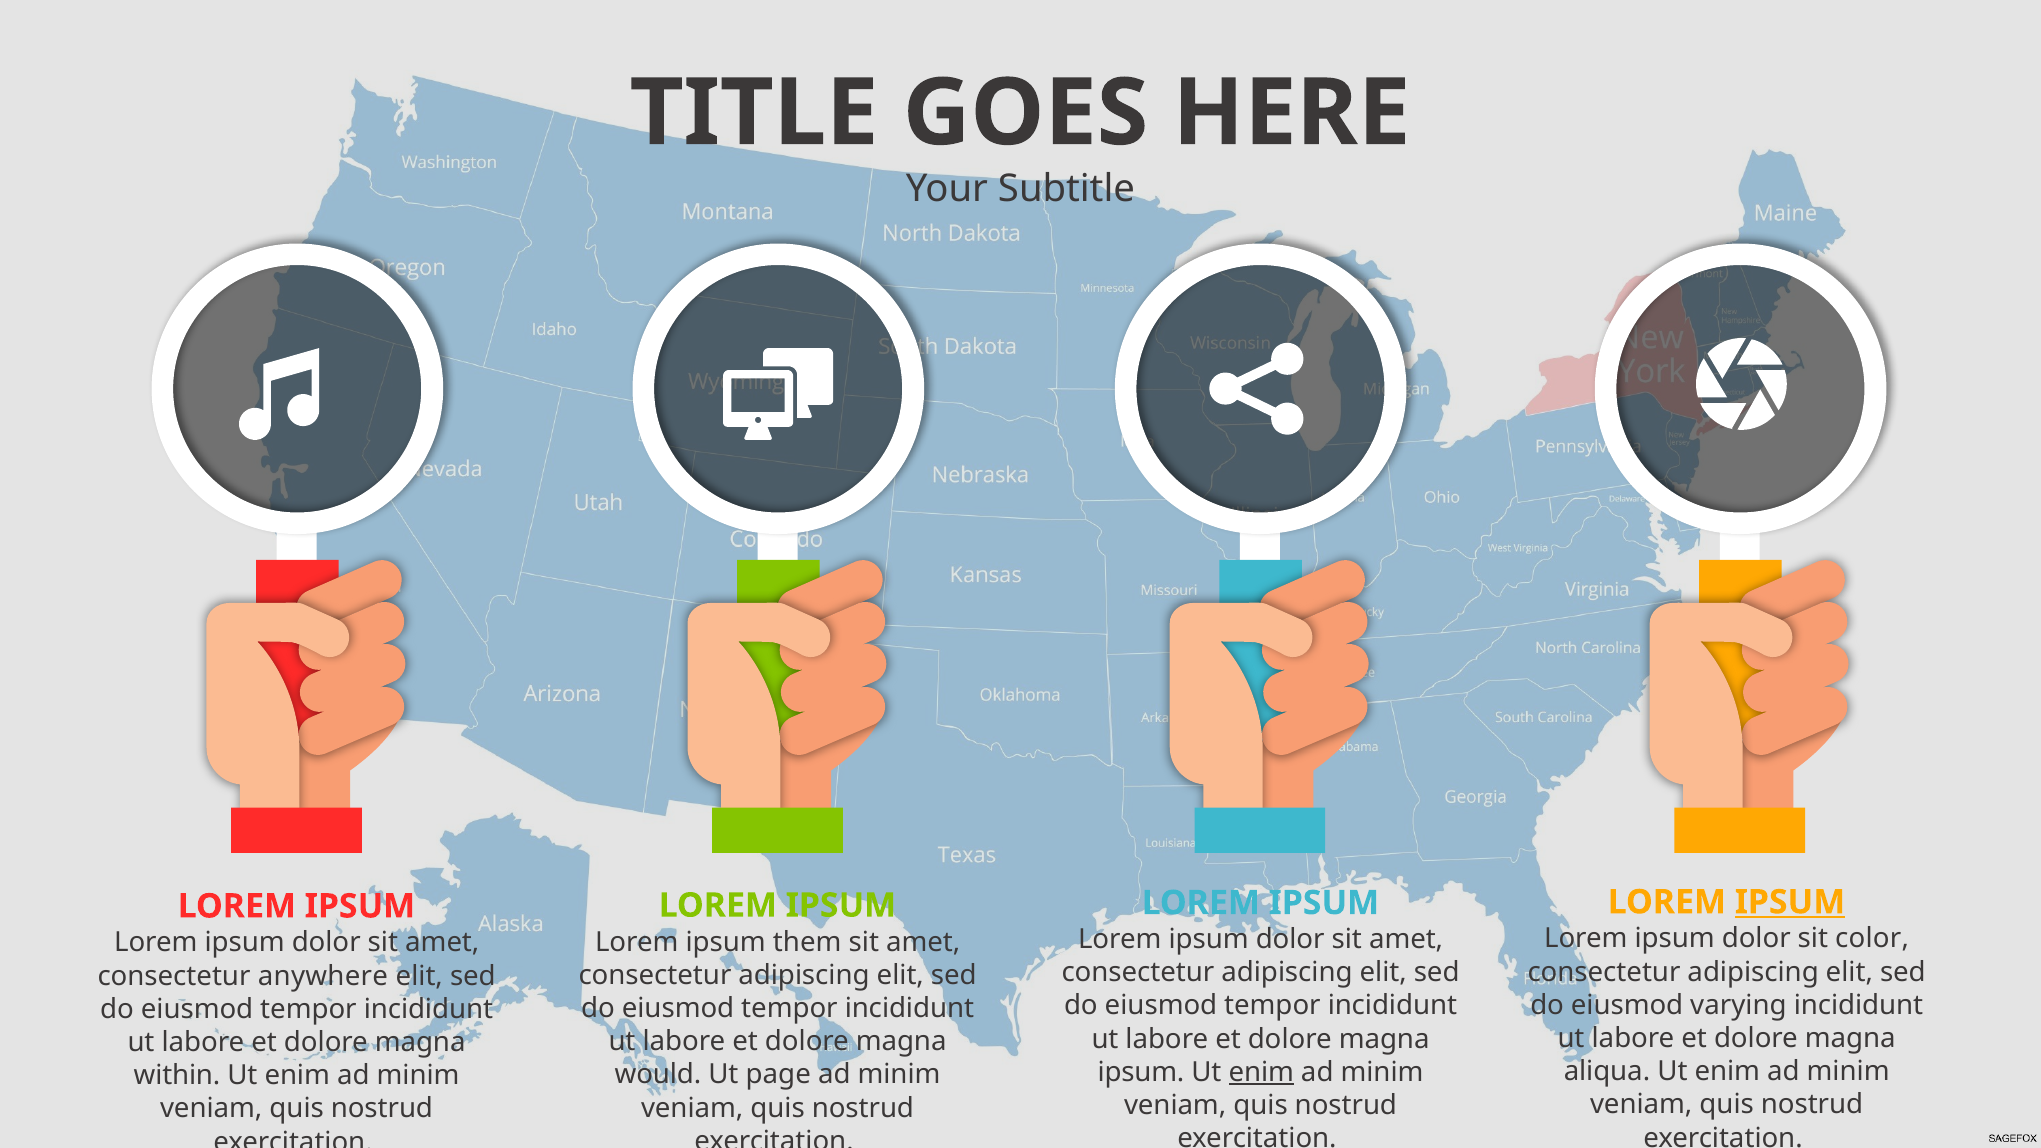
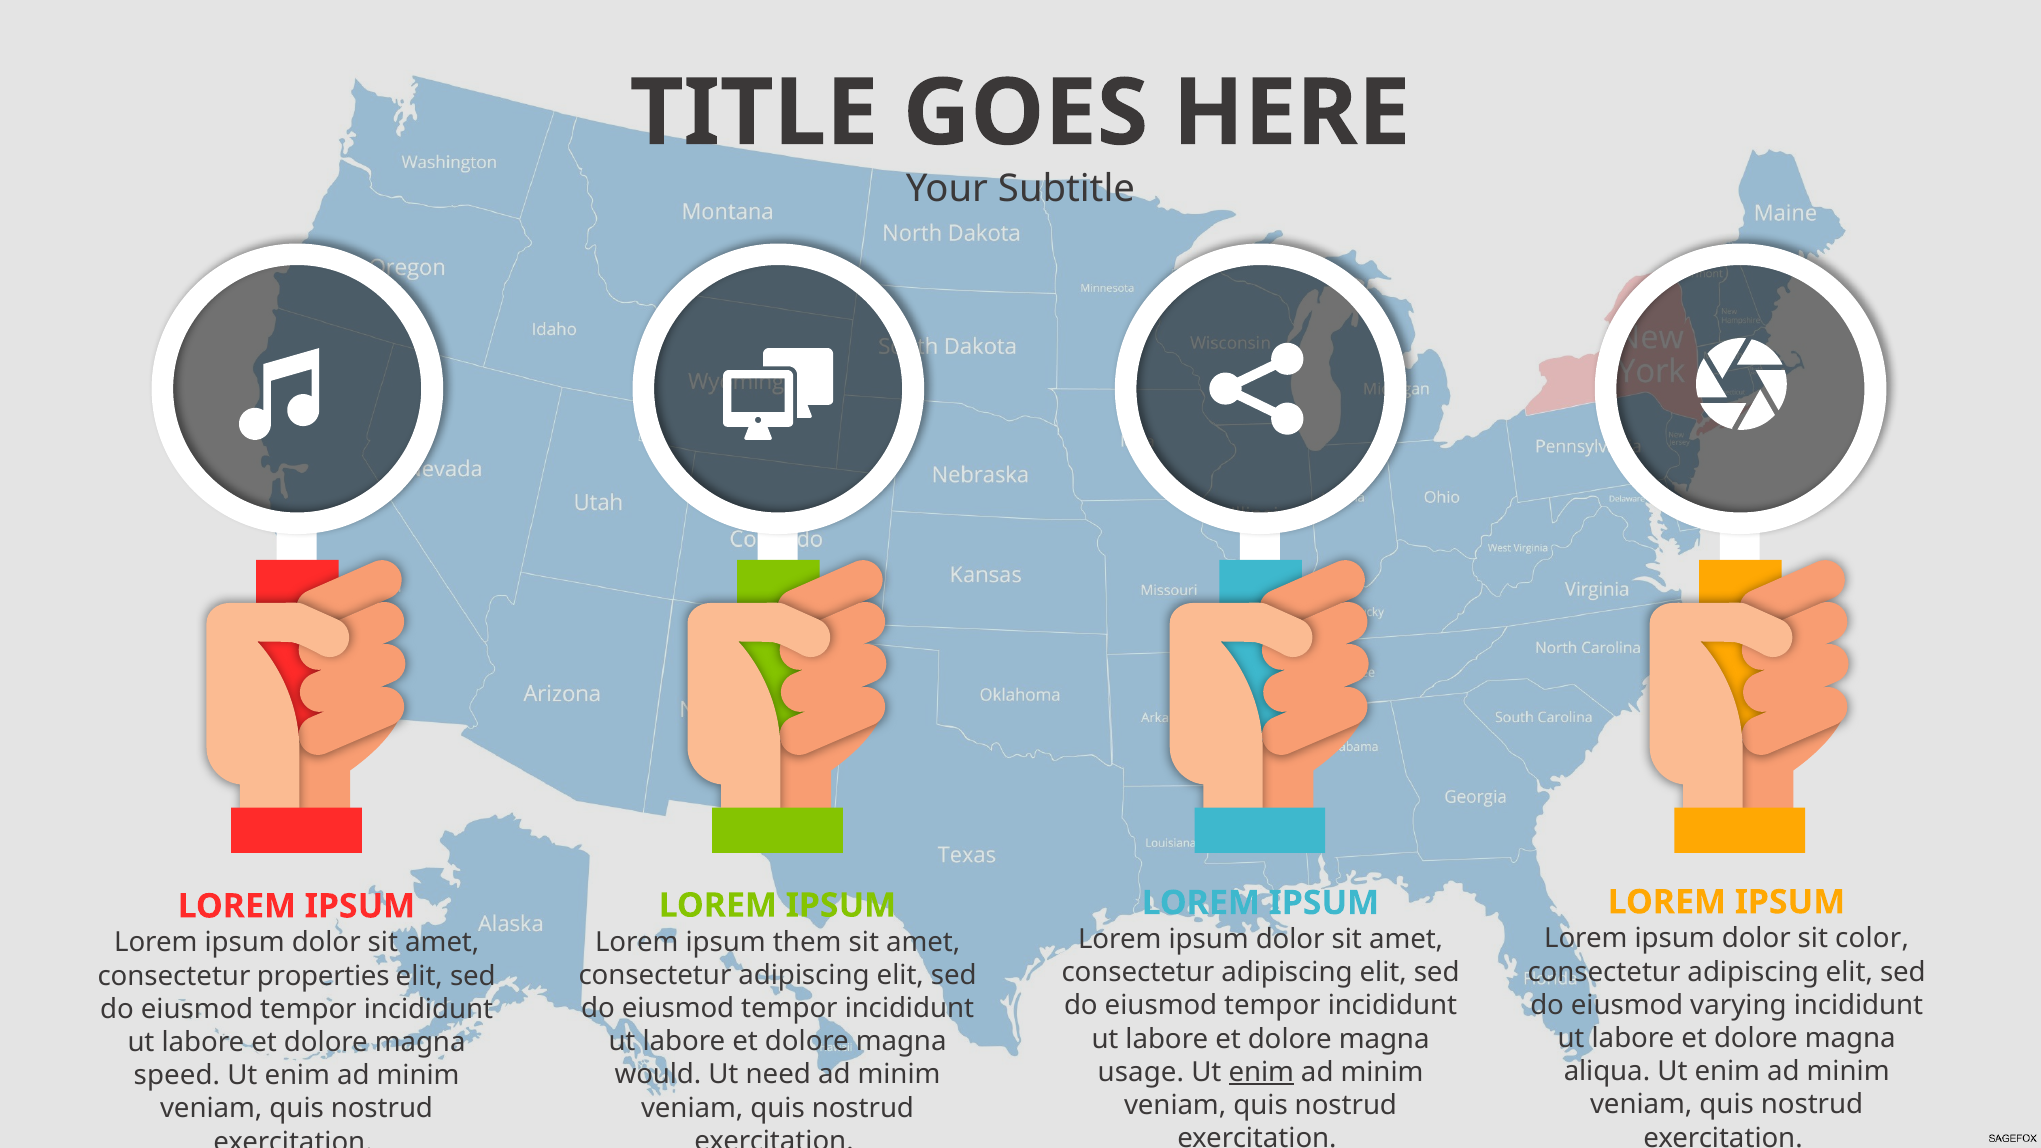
IPSUM underline: present -> none (1790, 902)
anywhere: anywhere -> properties (323, 976)
ipsum: ipsum -> usage (1141, 1072)
page: page -> need (778, 1075)
within: within -> speed (177, 1076)
